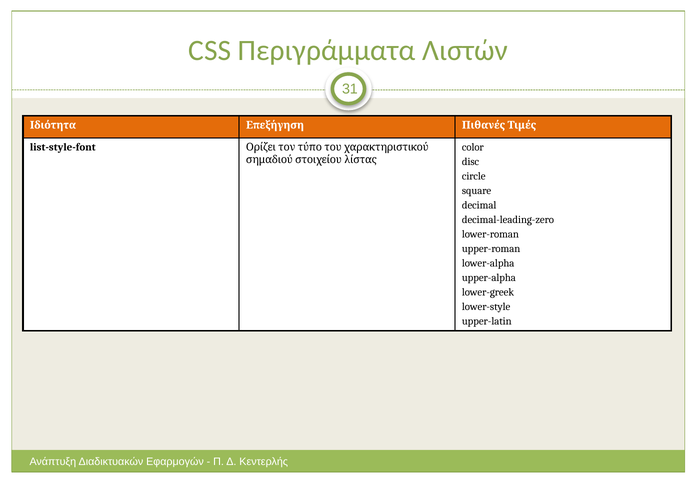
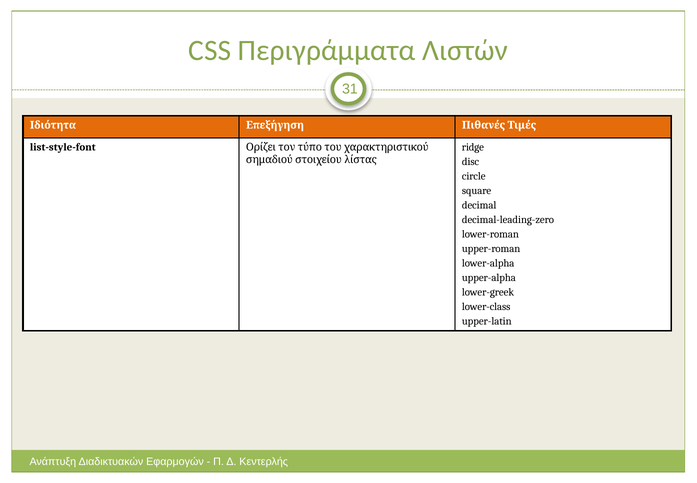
color: color -> ridge (473, 147)
lower-style: lower-style -> lower-class (486, 307)
